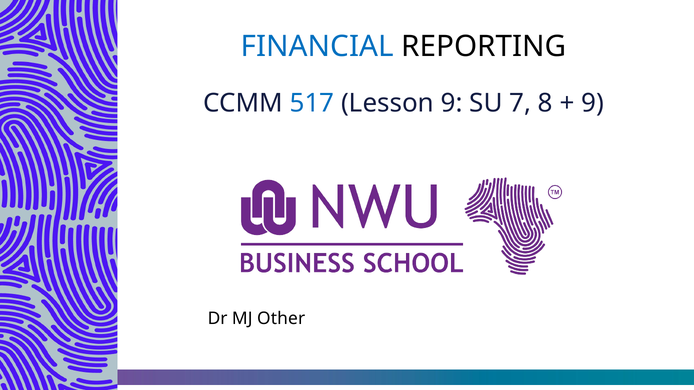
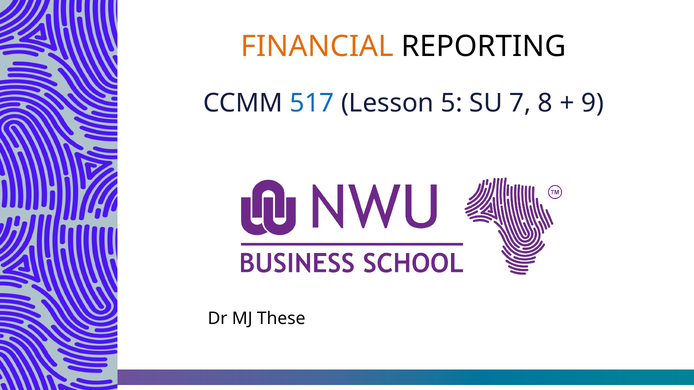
FINANCIAL colour: blue -> orange (317, 47)
Lesson 9: 9 -> 5 (452, 103)
Other: Other -> These (281, 319)
